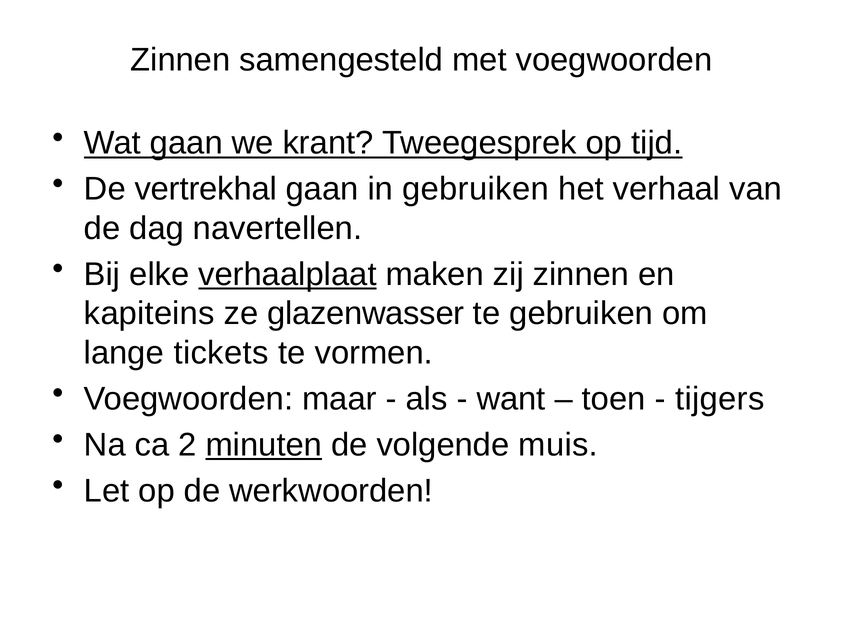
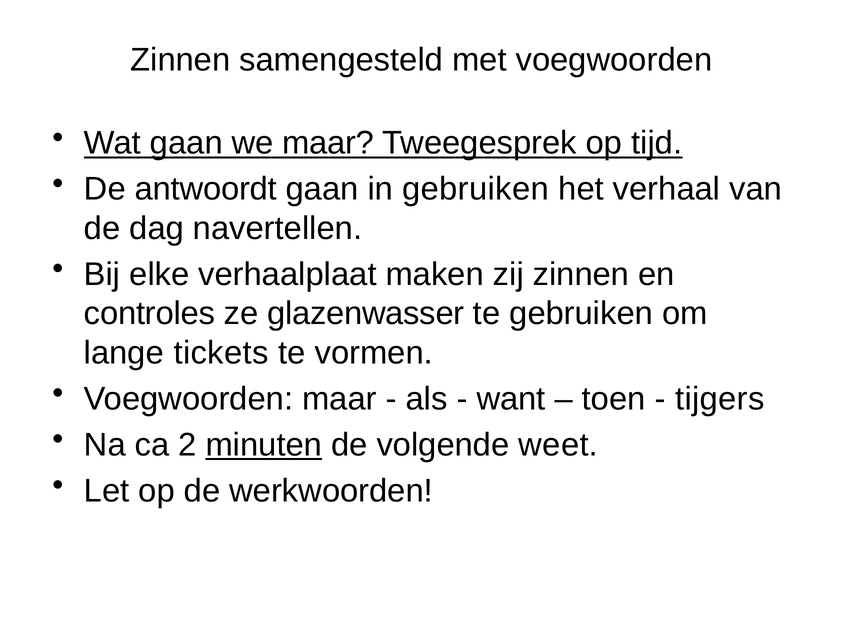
we krant: krant -> maar (328, 143)
vertrekhal: vertrekhal -> antwoordt (206, 189)
verhaalplaat underline: present -> none (287, 274)
kapiteins: kapiteins -> controles (150, 314)
muis: muis -> weet (558, 445)
